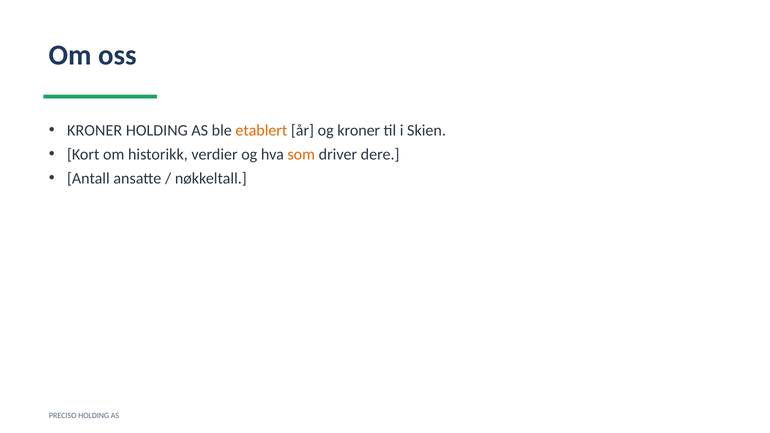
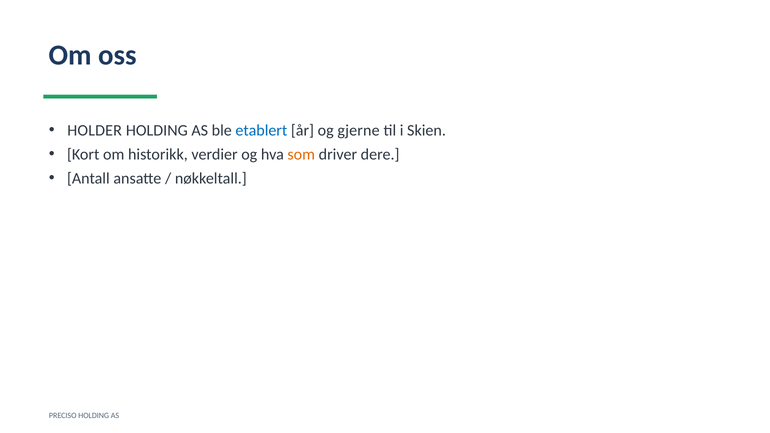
KRONER: KRONER -> HOLDER (95, 130)
etablert colour: orange -> blue (261, 130)
og kroner: kroner -> gjerne (359, 130)
